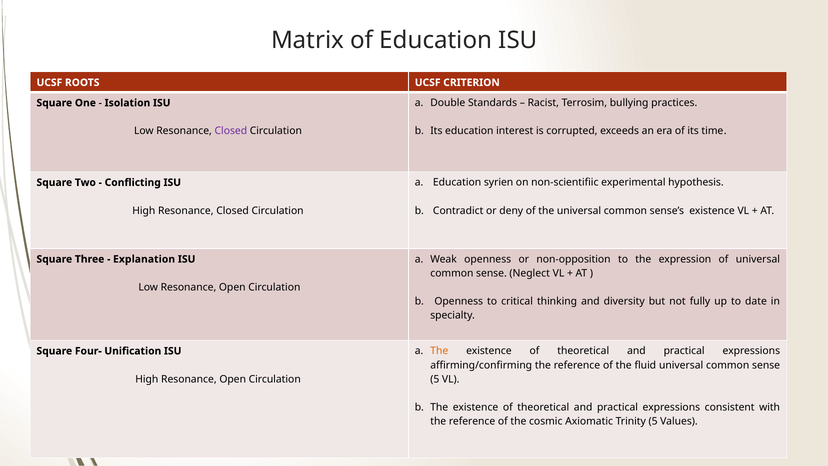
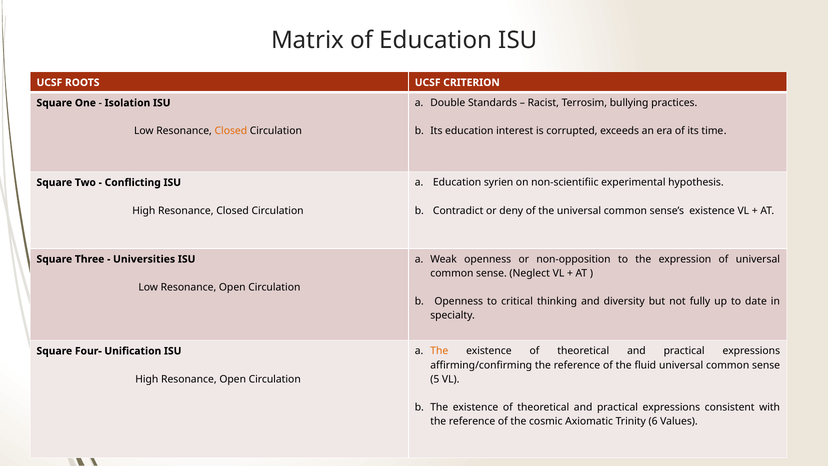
Closed colour: purple -> orange (231, 131)
Explanation: Explanation -> Universities (144, 259)
Trinity 5: 5 -> 6 (653, 421)
